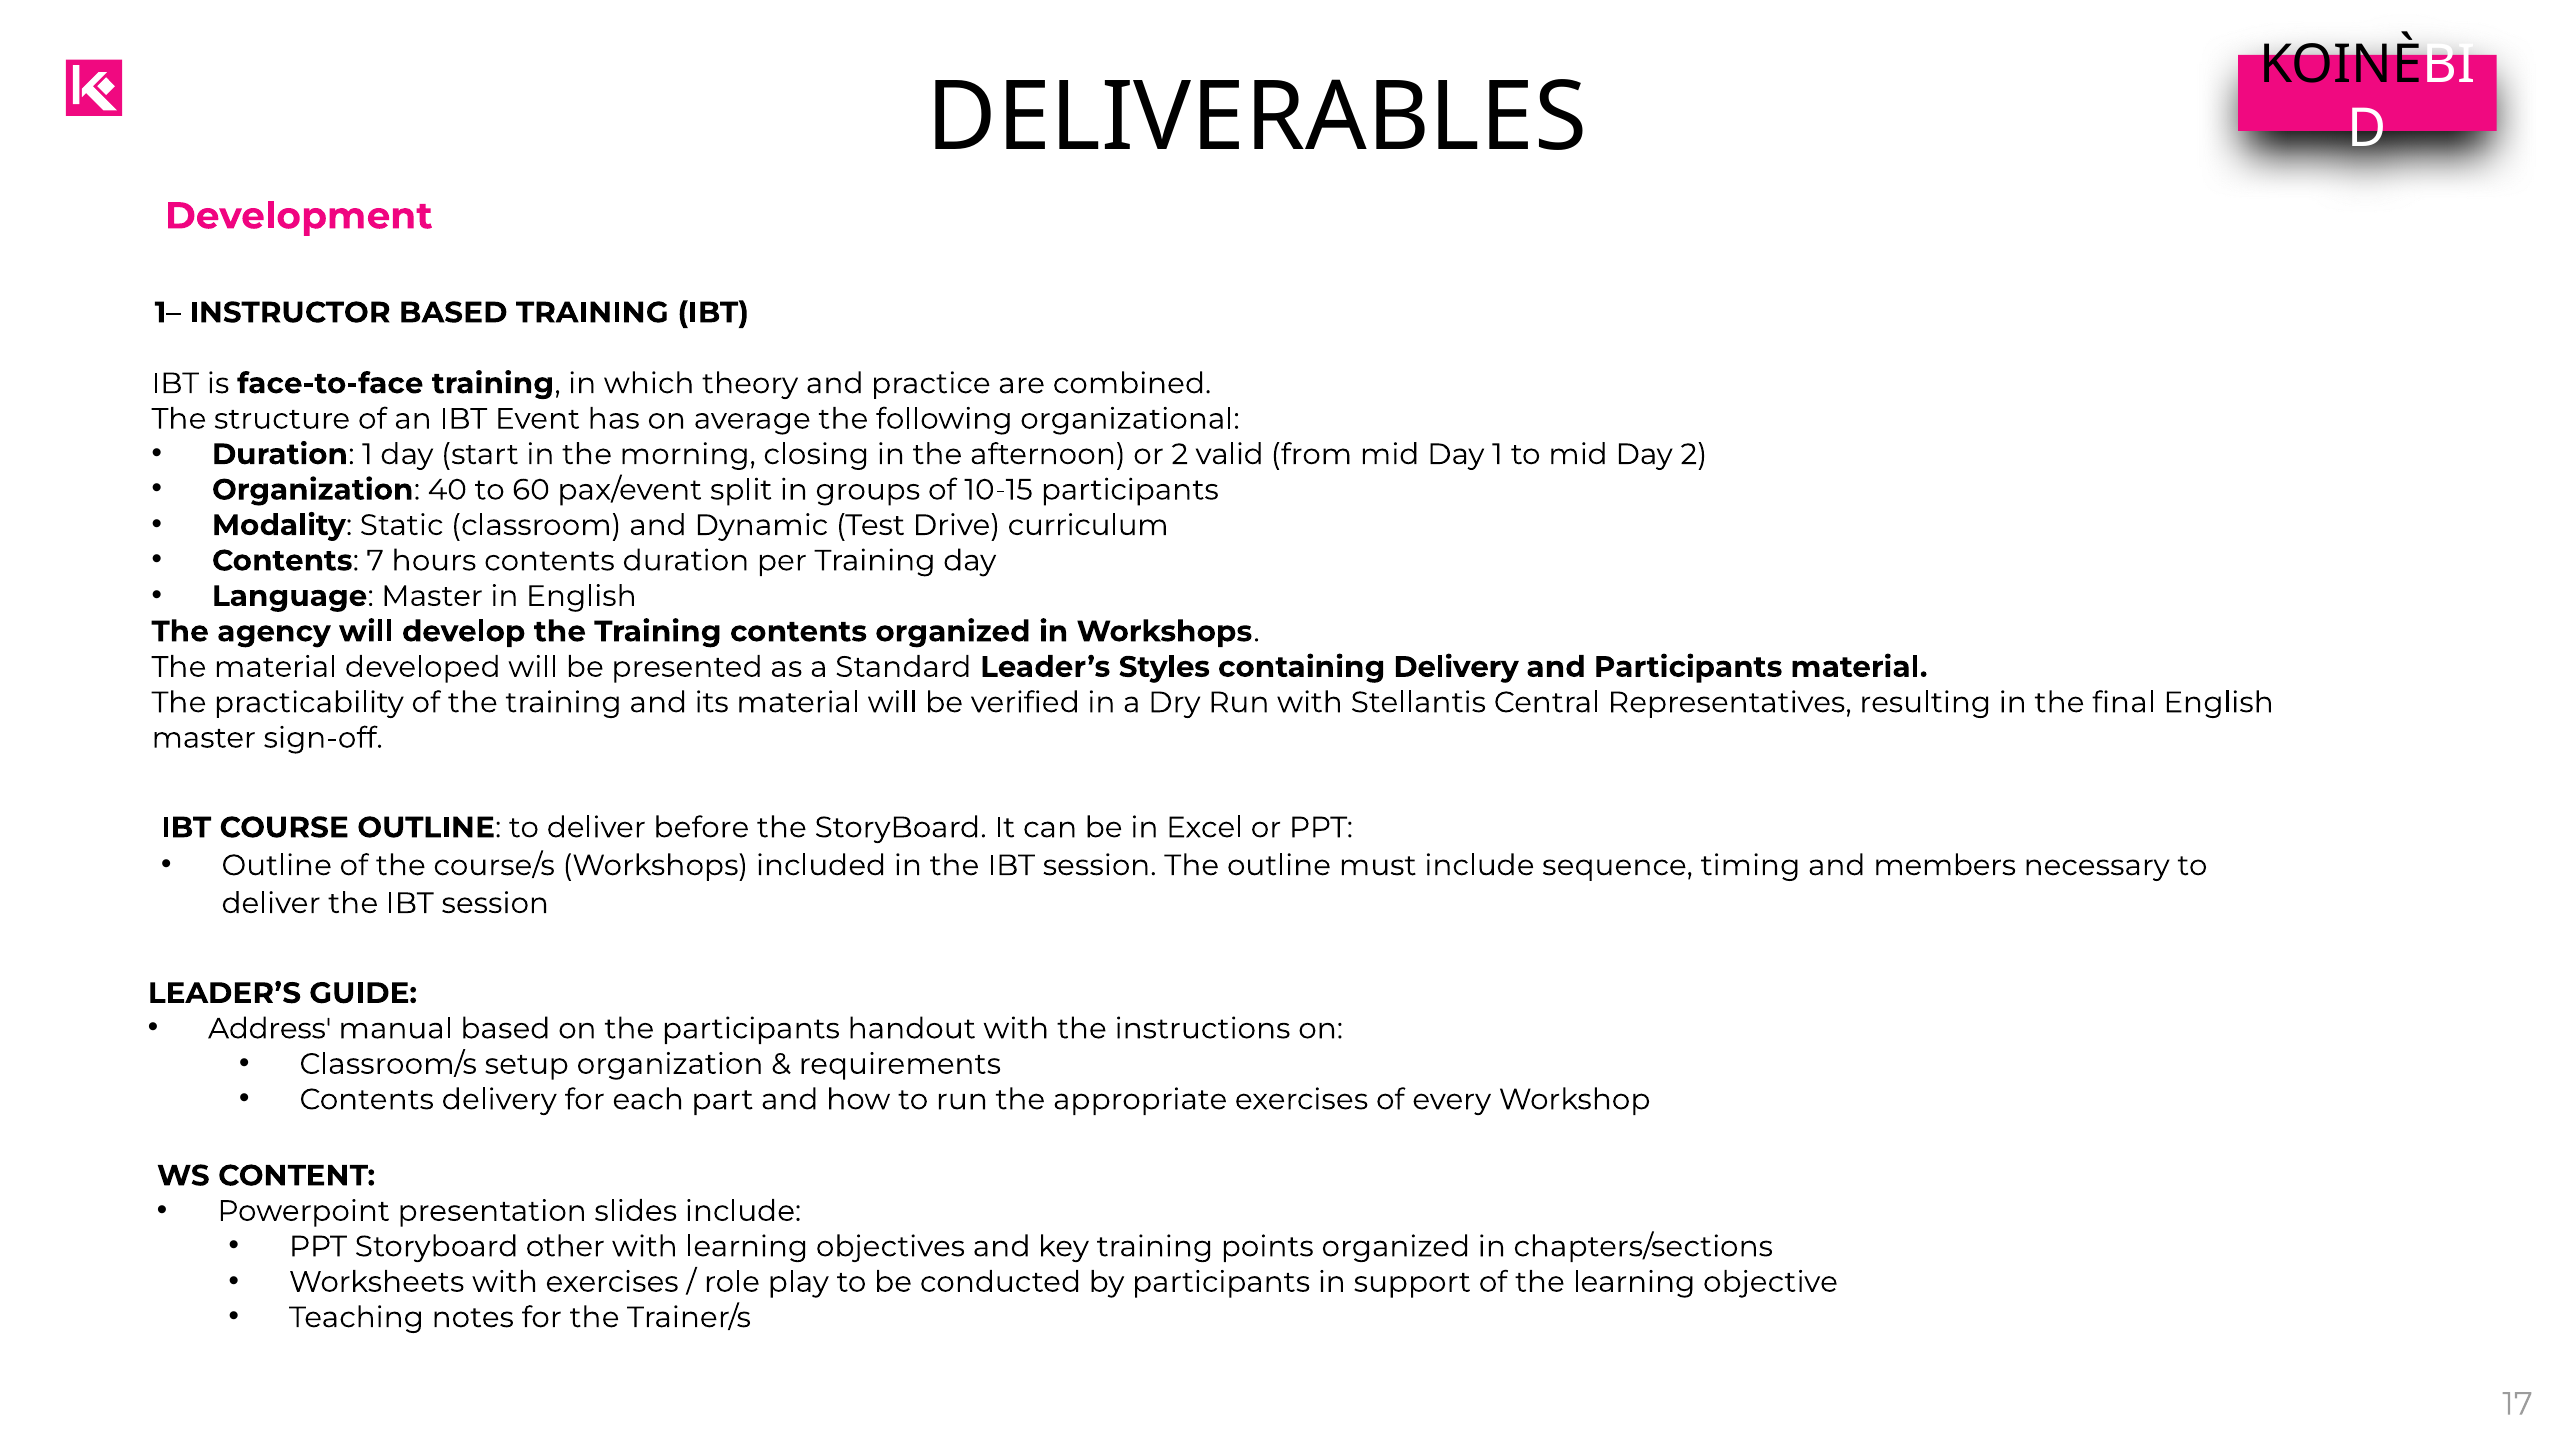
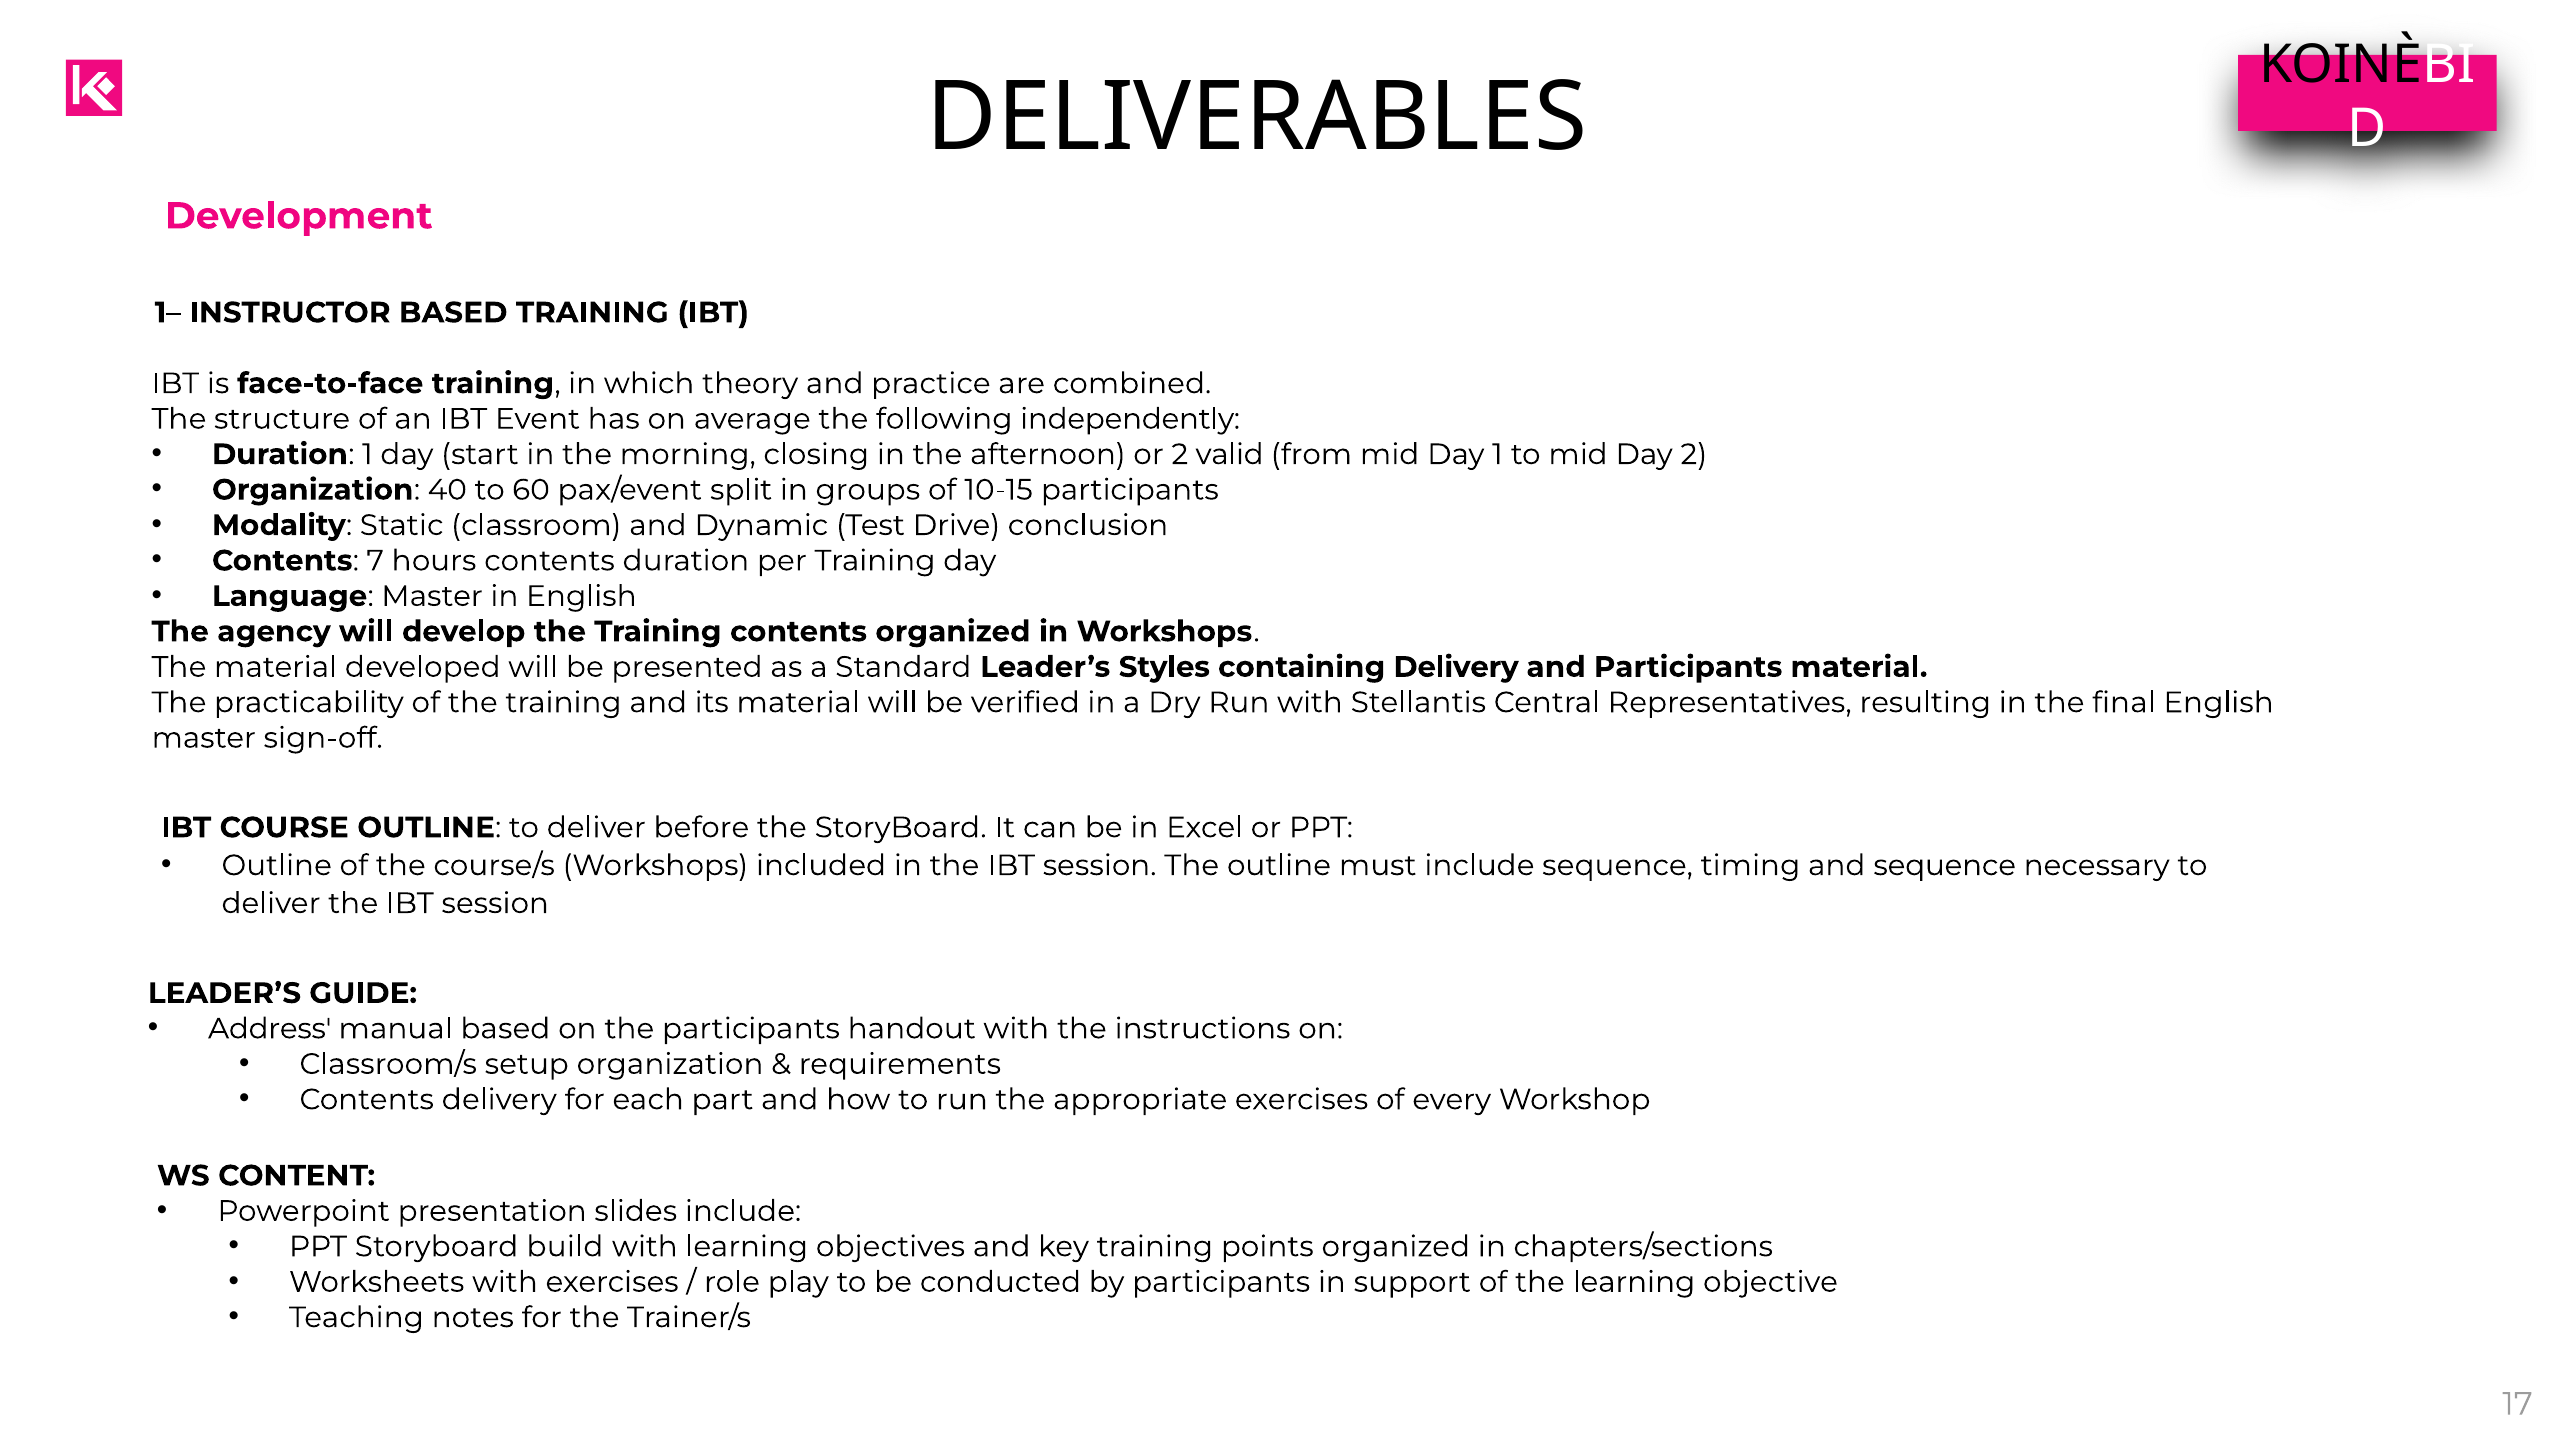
organizational: organizational -> independently (1130, 419)
curriculum: curriculum -> conclusion (1088, 525)
and members: members -> sequence (1945, 865)
other: other -> build (565, 1247)
